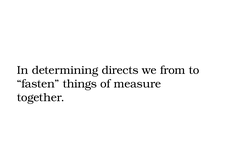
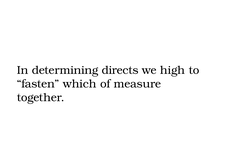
from: from -> high (173, 70)
things: things -> which (80, 84)
